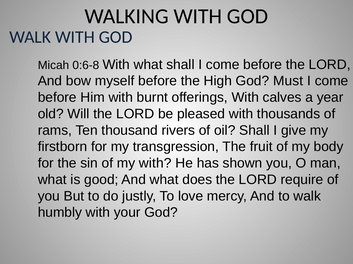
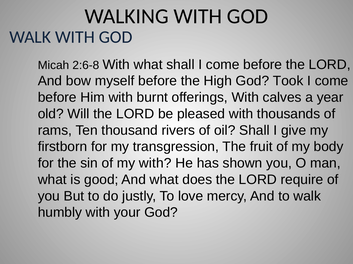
0:6-8: 0:6-8 -> 2:6-8 (86, 65)
Must: Must -> Took (288, 81)
